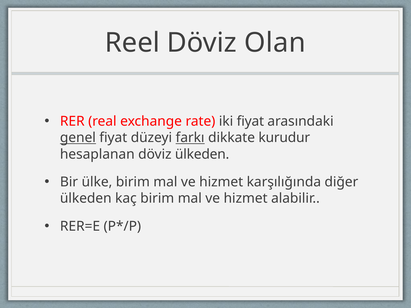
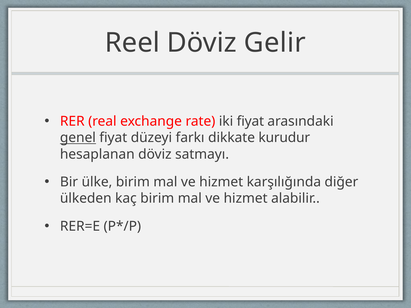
Olan: Olan -> Gelir (275, 43)
farkı underline: present -> none (190, 138)
döviz ülkeden: ülkeden -> satmayı (202, 154)
